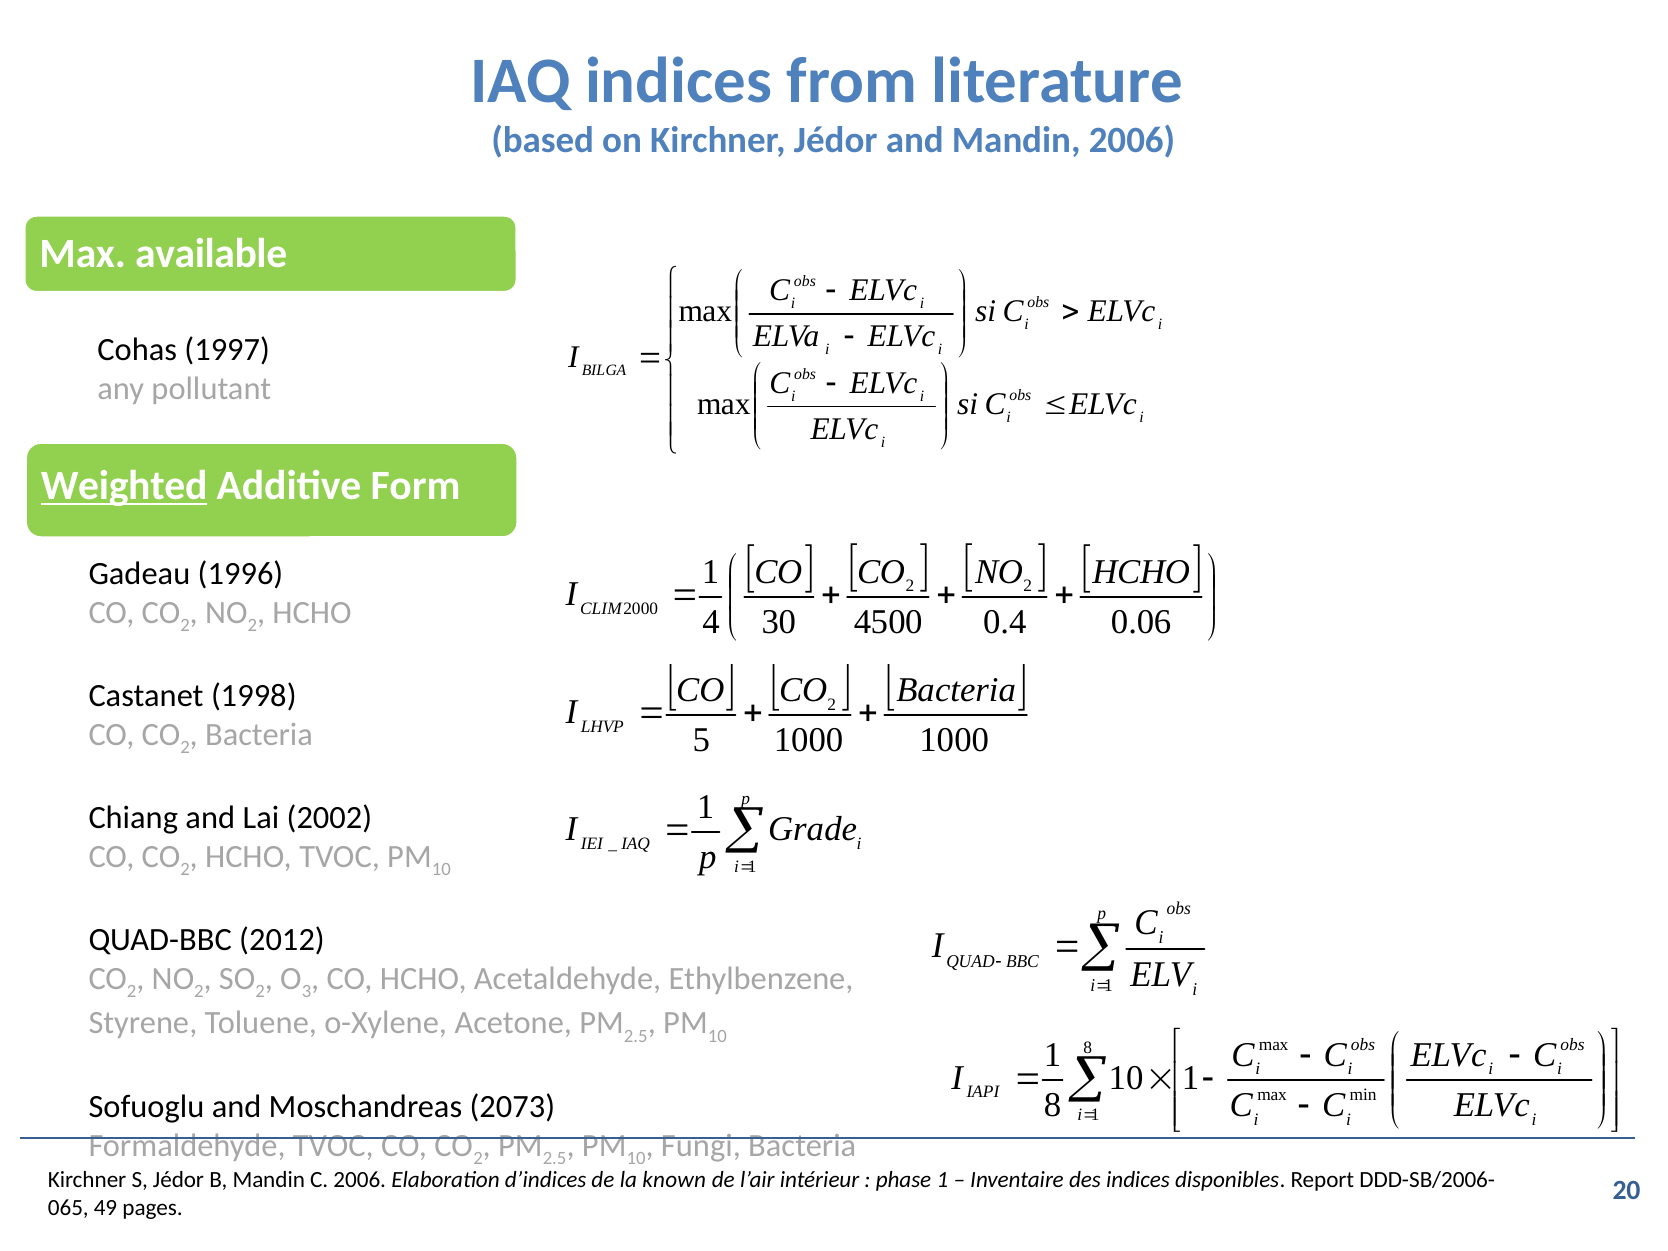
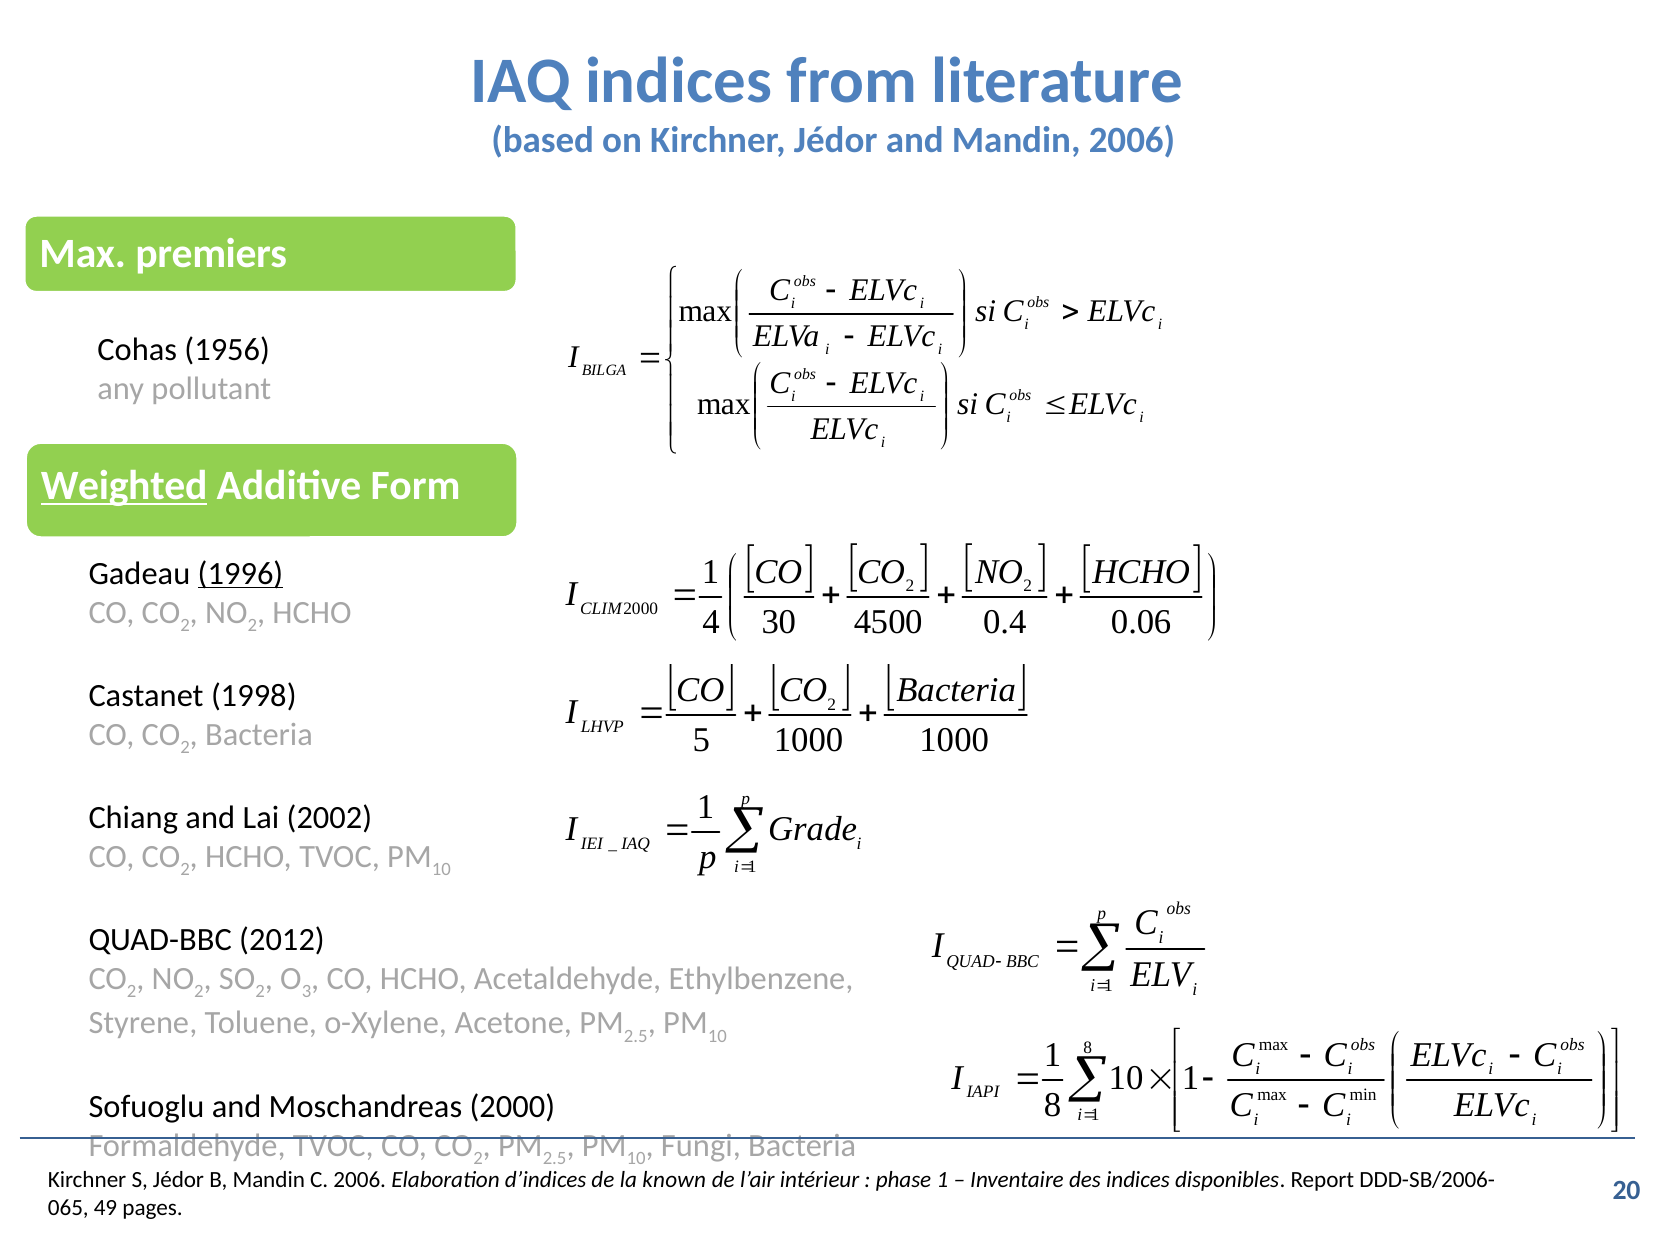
available: available -> premiers (211, 254)
1997: 1997 -> 1956 (227, 350)
1996 underline: none -> present (241, 574)
Moschandreas 2073: 2073 -> 2000 (512, 1106)
